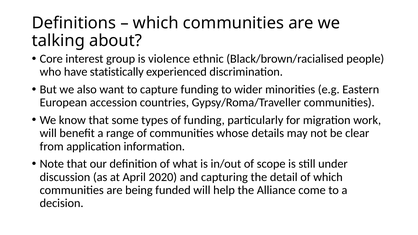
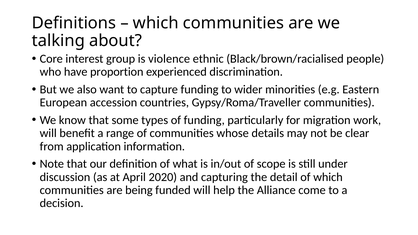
statistically: statistically -> proportion (117, 72)
